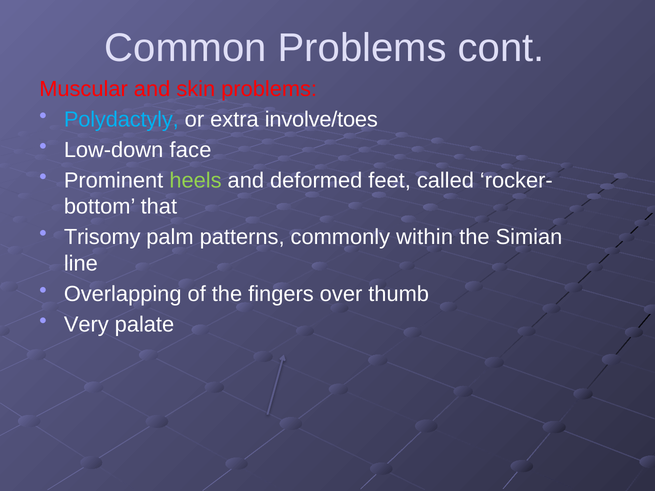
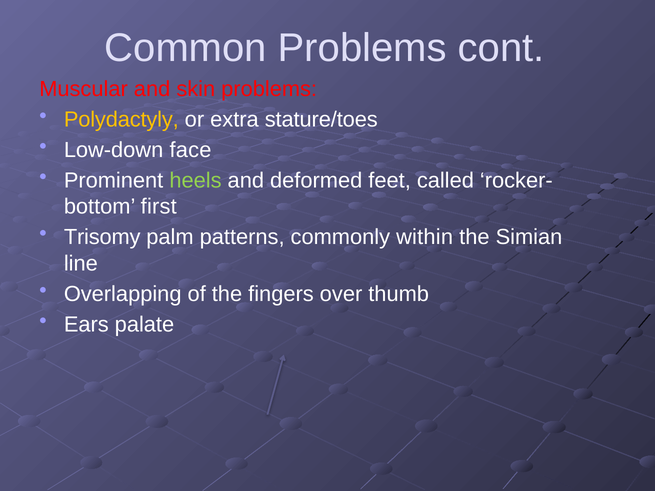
Polydactyly colour: light blue -> yellow (121, 119)
involve/toes: involve/toes -> stature/toes (321, 119)
that: that -> first (159, 207)
Very: Very -> Ears (86, 325)
